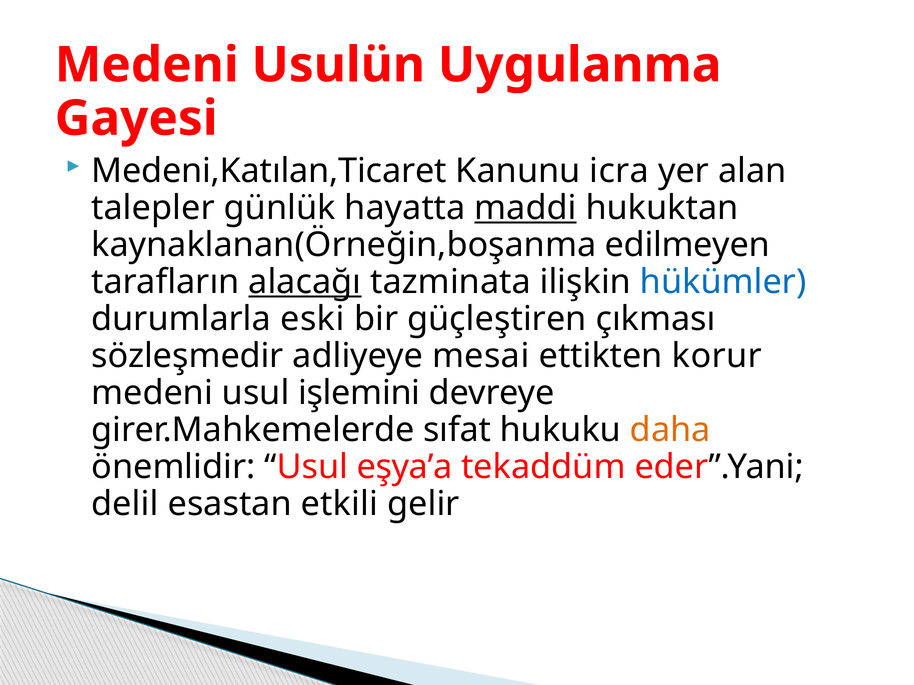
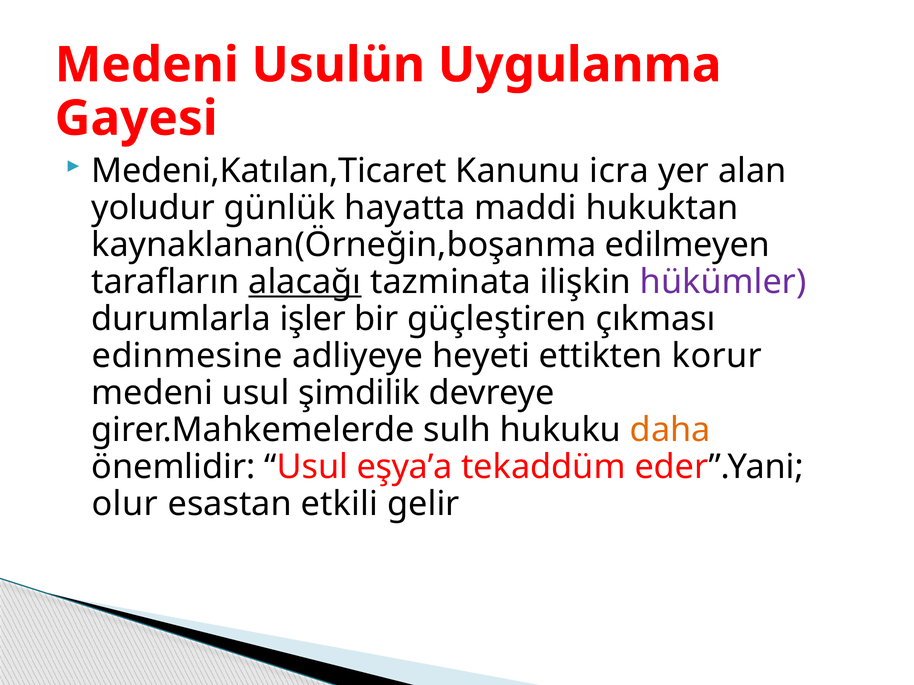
talepler: talepler -> yoludur (153, 208)
maddi underline: present -> none (526, 208)
hükümler colour: blue -> purple (723, 282)
eski: eski -> işler (313, 319)
sözleşmedir: sözleşmedir -> edinmesine (187, 356)
mesai: mesai -> heyeti (481, 356)
işlemini: işlemini -> şimdilik (359, 393)
sıfat: sıfat -> sulh (457, 430)
delil: delil -> olur (125, 504)
